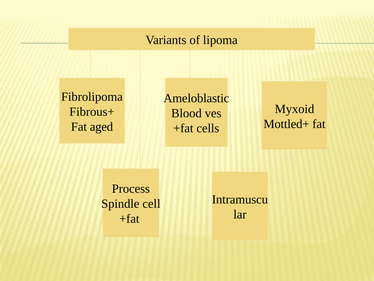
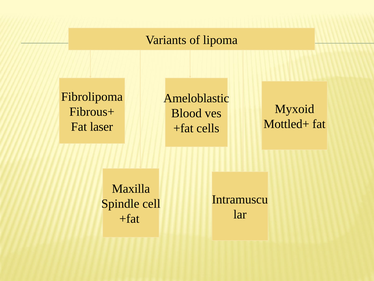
aged: aged -> laser (101, 126)
Process: Process -> Maxilla (131, 188)
